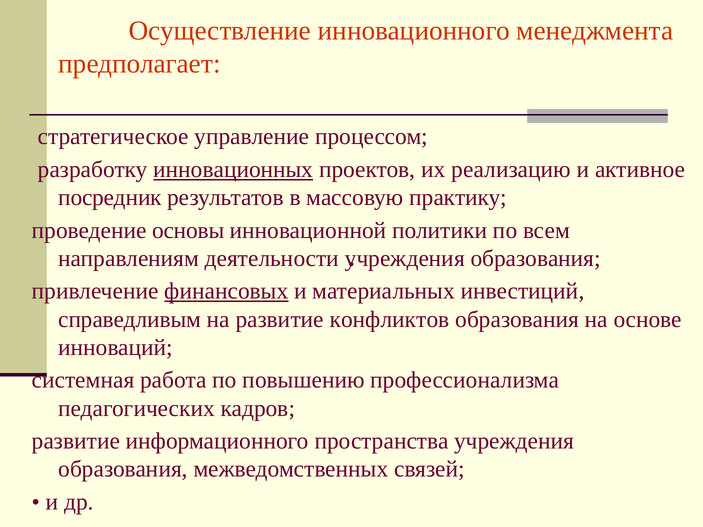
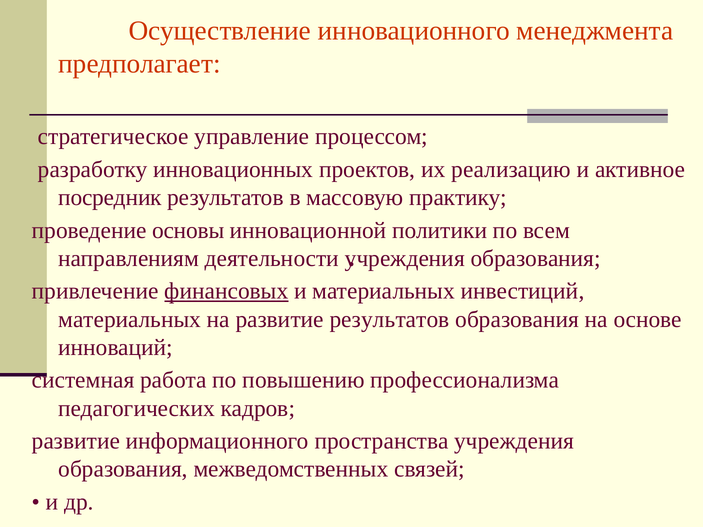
инновационных underline: present -> none (233, 170)
справедливым: справедливым -> материальных (130, 320)
развитие конфликтов: конфликтов -> результатов (390, 320)
